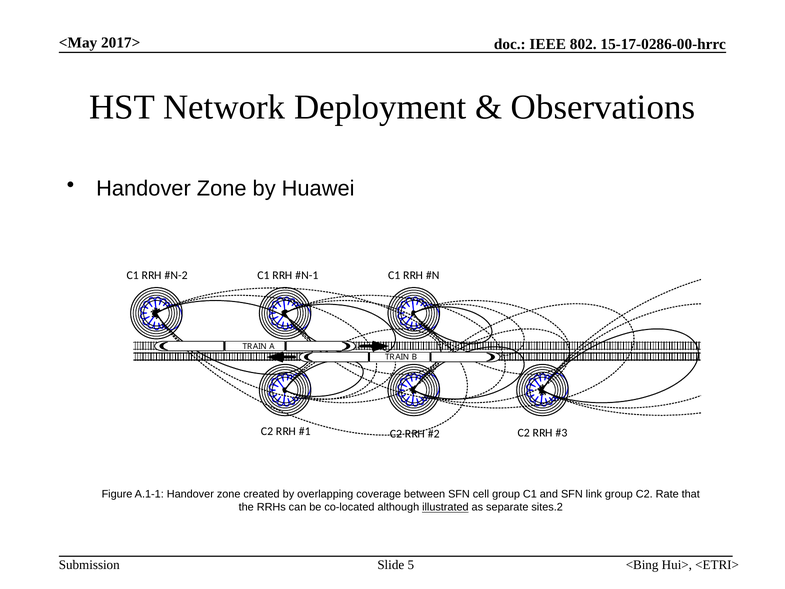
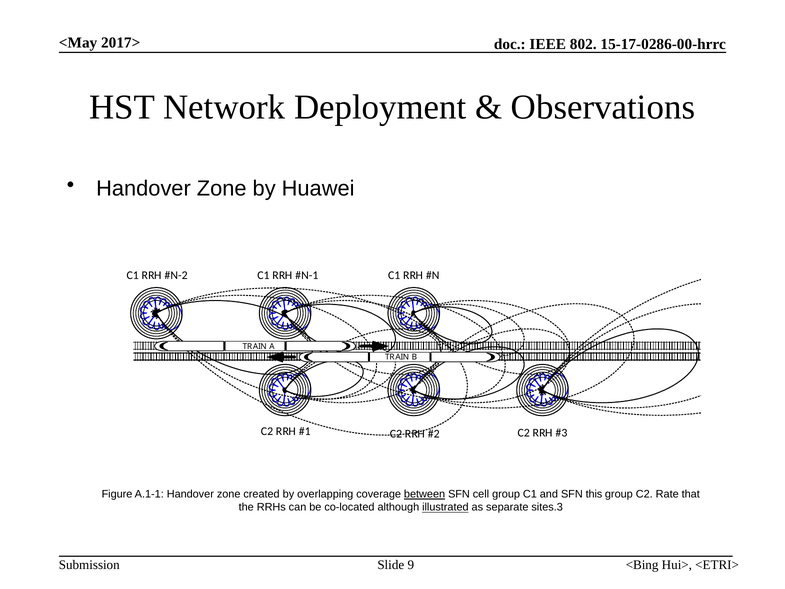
between underline: none -> present (425, 494)
link: link -> this (594, 494)
sites.2: sites.2 -> sites.3 (547, 507)
5: 5 -> 9 (411, 565)
